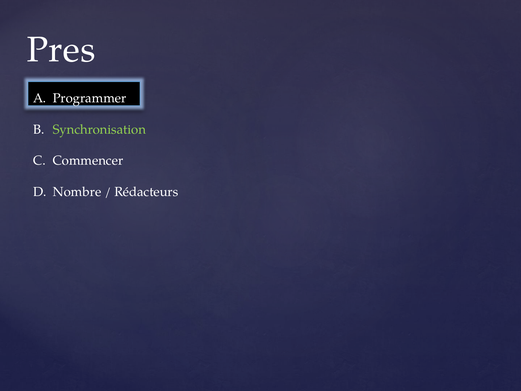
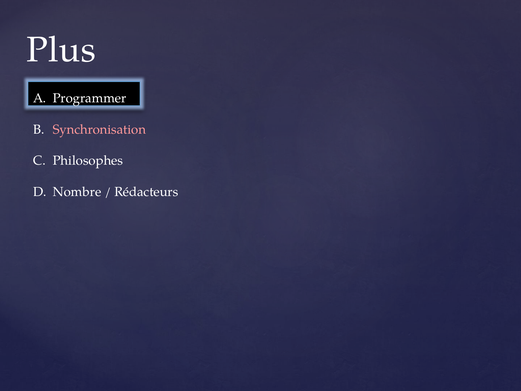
Pres: Pres -> Plus (61, 50)
Synchronisation colour: light green -> pink (99, 129)
Commencer: Commencer -> Philosophes (88, 161)
